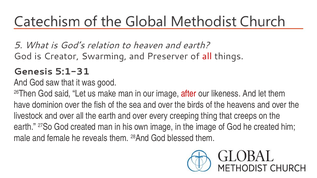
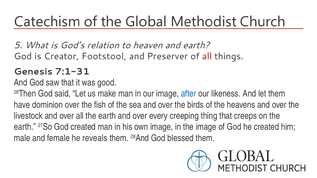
Swarming: Swarming -> Footstool (104, 57)
5:1-31: 5:1-31 -> 7:1-31 (72, 72)
after colour: red -> blue (189, 94)
